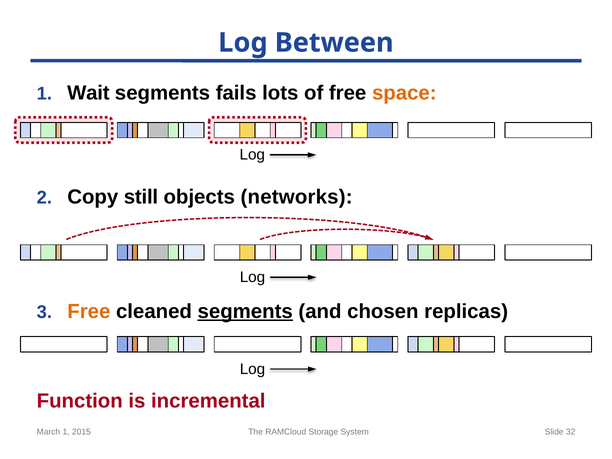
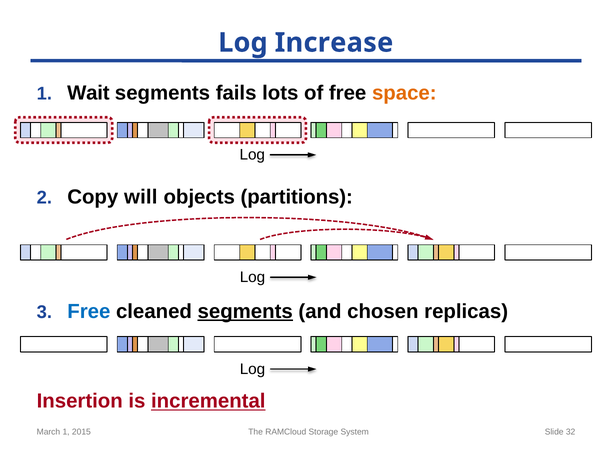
Between: Between -> Increase (334, 43)
still: still -> will (141, 197)
networks: networks -> partitions (297, 197)
Free colour: orange -> blue (89, 311)
Function: Function -> Insertion (80, 401)
incremental underline: none -> present (208, 401)
